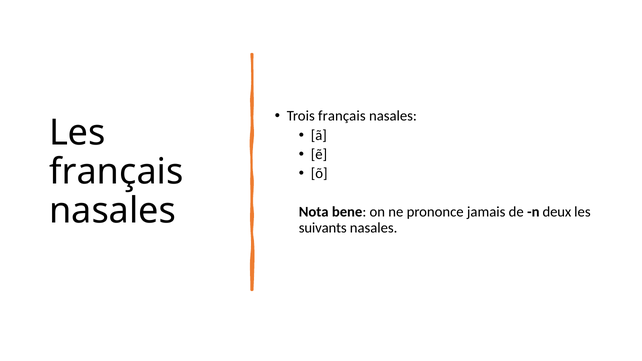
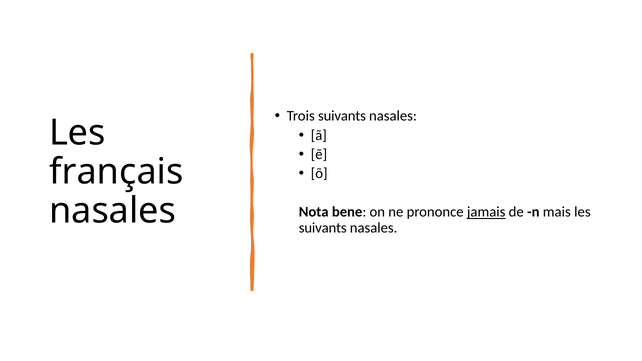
Trois français: français -> suivants (342, 116)
jamais underline: none -> present (486, 212)
deux: deux -> mais (557, 212)
